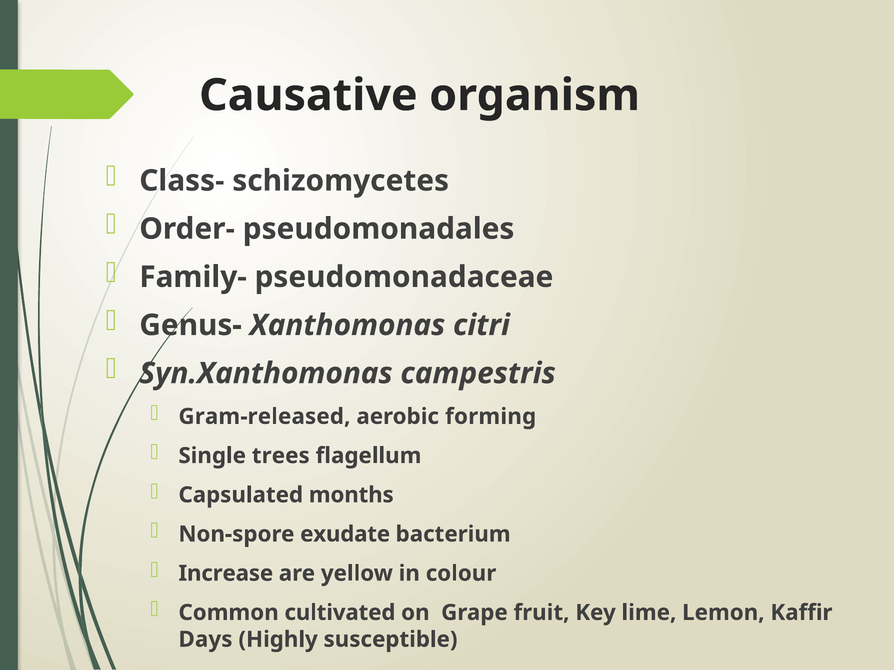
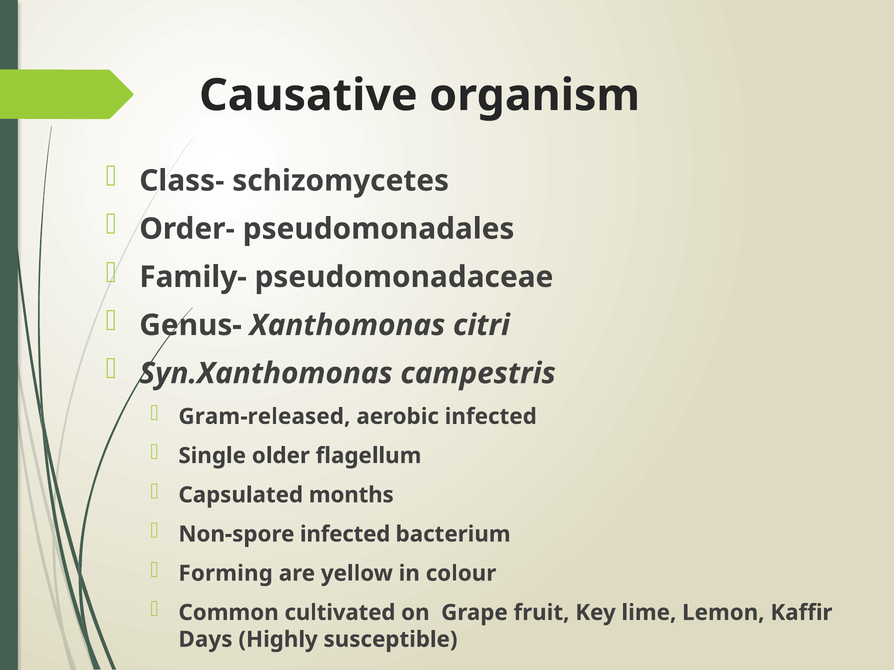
aerobic forming: forming -> infected (491, 417)
trees: trees -> older (281, 456)
Non-spore exudate: exudate -> infected (345, 535)
Increase: Increase -> Forming (226, 574)
